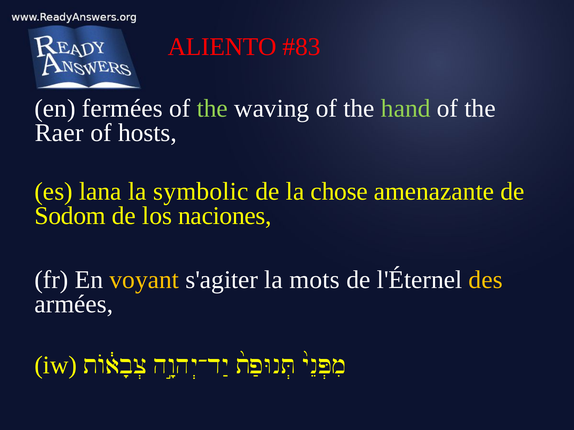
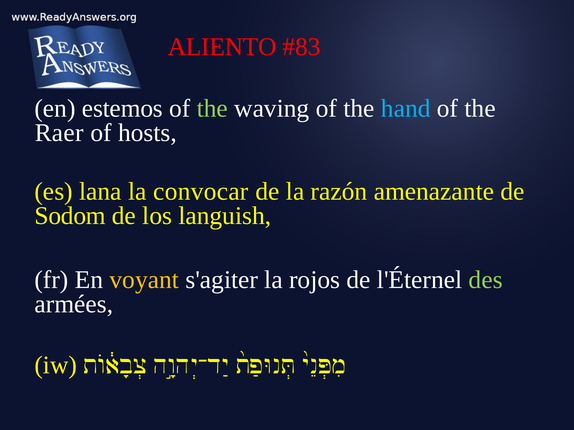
fermées: fermées -> estemos (122, 108)
hand colour: light green -> light blue (406, 108)
symbolic: symbolic -> convocar (201, 192)
chose: chose -> razón (339, 192)
naciones: naciones -> languish (225, 216)
mots: mots -> rojos (315, 280)
des colour: yellow -> light green (486, 280)
